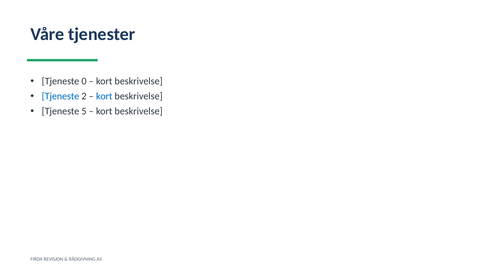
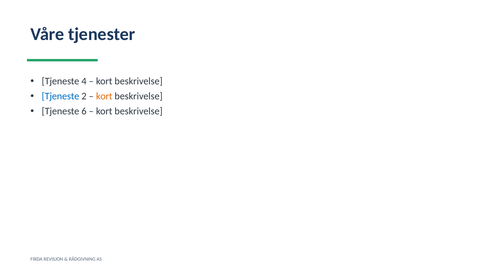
0: 0 -> 4 (84, 81)
kort colour: blue -> orange (104, 96)
5: 5 -> 6 (84, 111)
